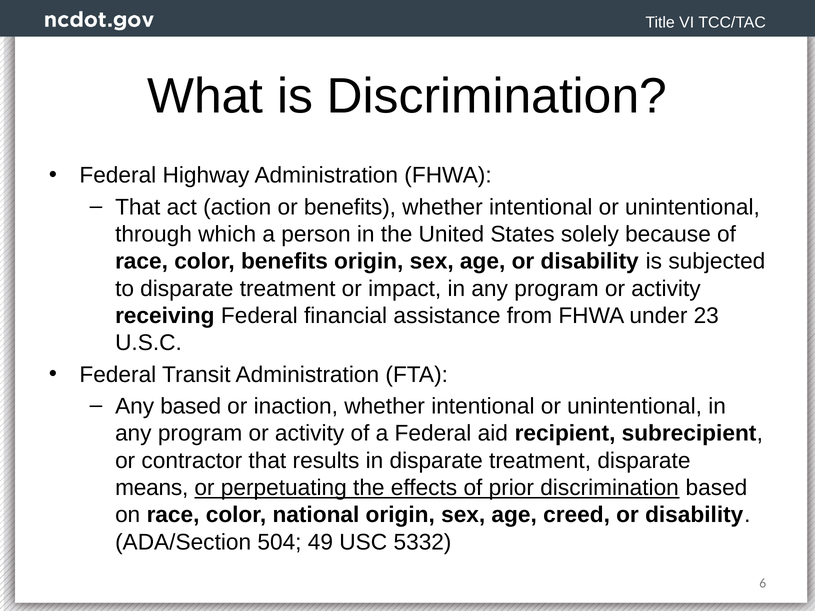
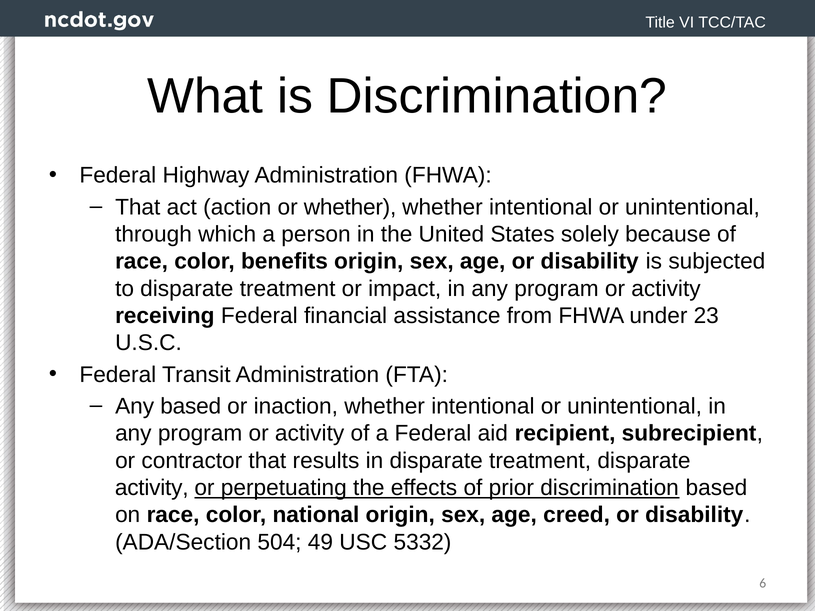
or benefits: benefits -> whether (350, 207)
means: means -> activity (152, 488)
